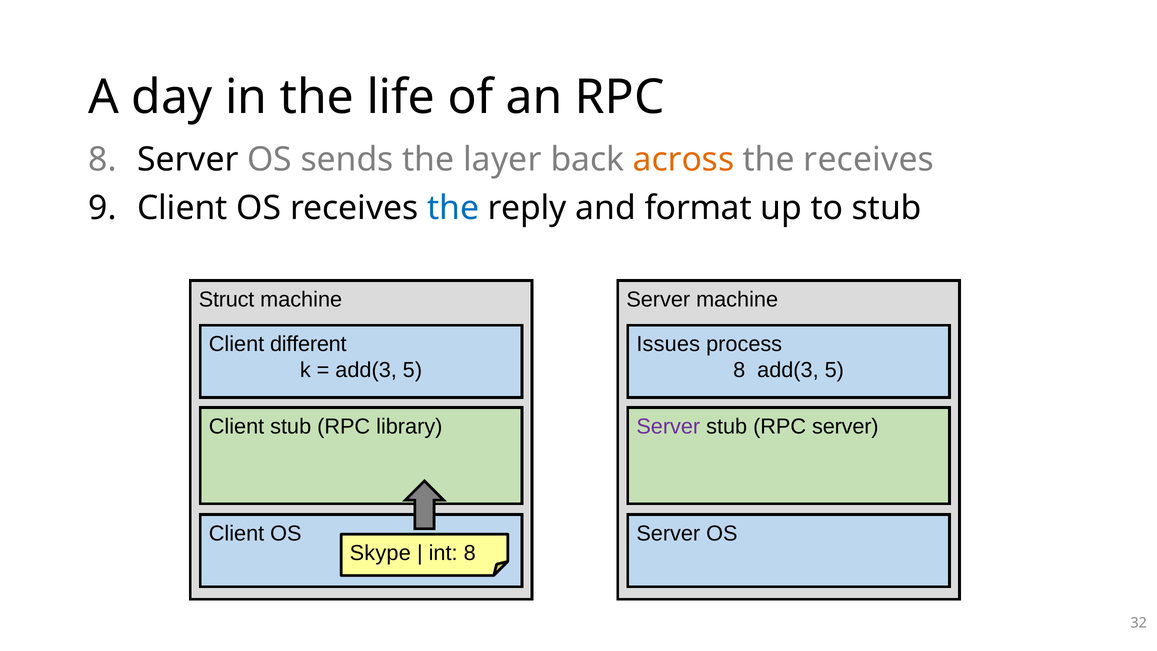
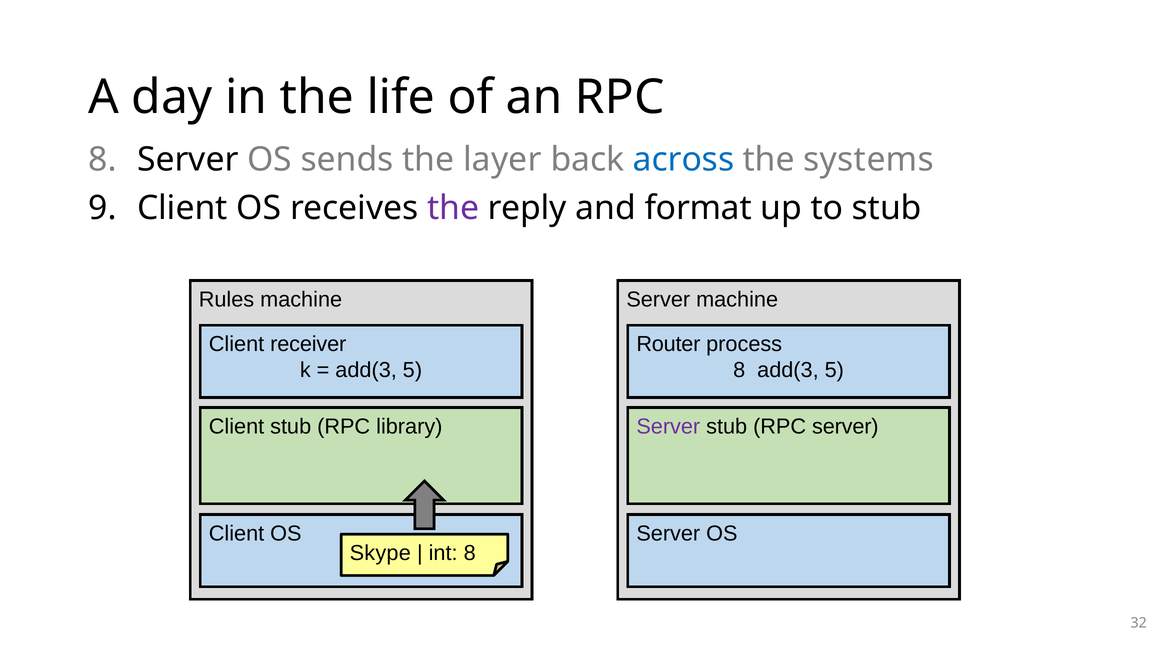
across colour: orange -> blue (684, 160)
the receives: receives -> systems (869, 160)
the colour: blue -> purple (453, 208)
Struct: Struct -> Rules (226, 299)
different: different -> receiver (308, 344)
Issues: Issues -> Router (668, 344)
